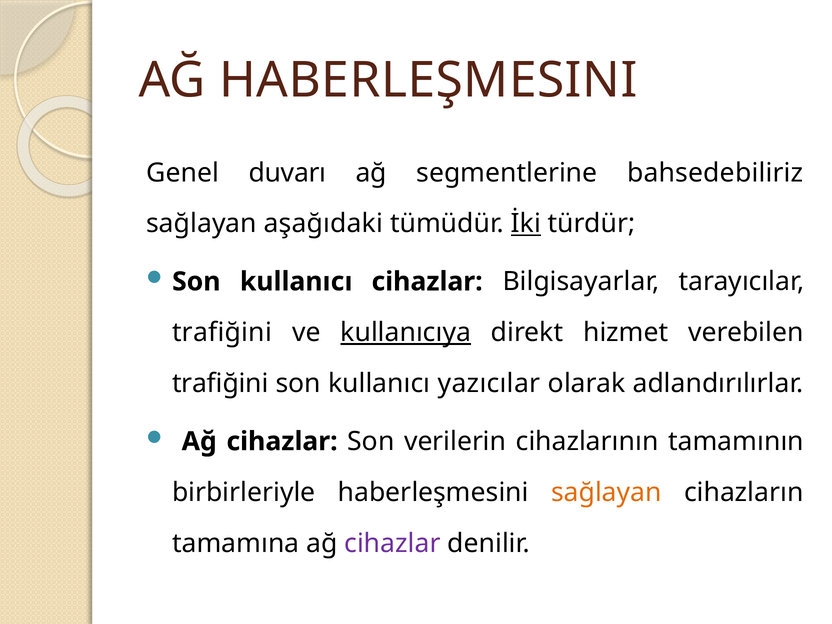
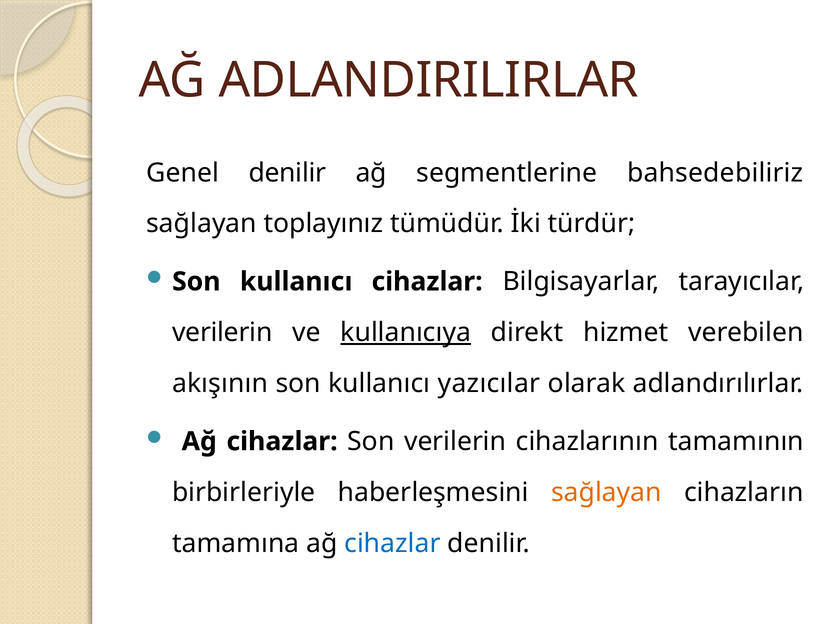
AĞ HABERLEŞMESINI: HABERLEŞMESINI -> ADLANDIRILIRLAR (429, 80)
Genel duvarı: duvarı -> denilir (287, 173)
aşağıdaki: aşağıdaki -> toplayınız (323, 224)
İki underline: present -> none (526, 224)
trafiğini: trafiğini -> verilerin (222, 333)
trafiğini: trafiğini -> akışının (220, 384)
cihazlar colour: purple -> blue (392, 543)
